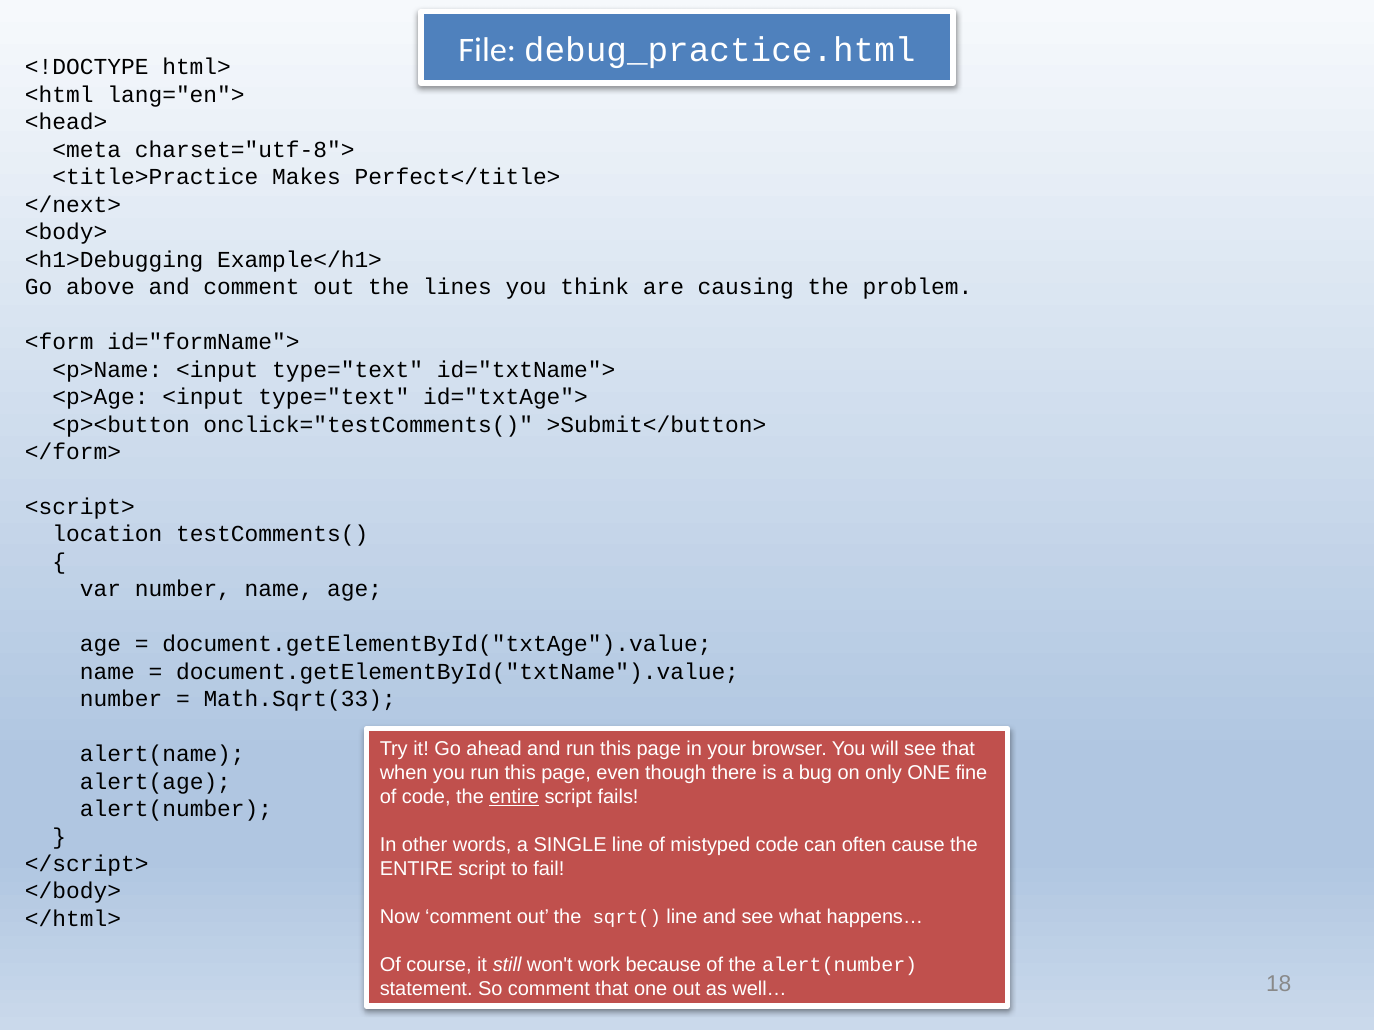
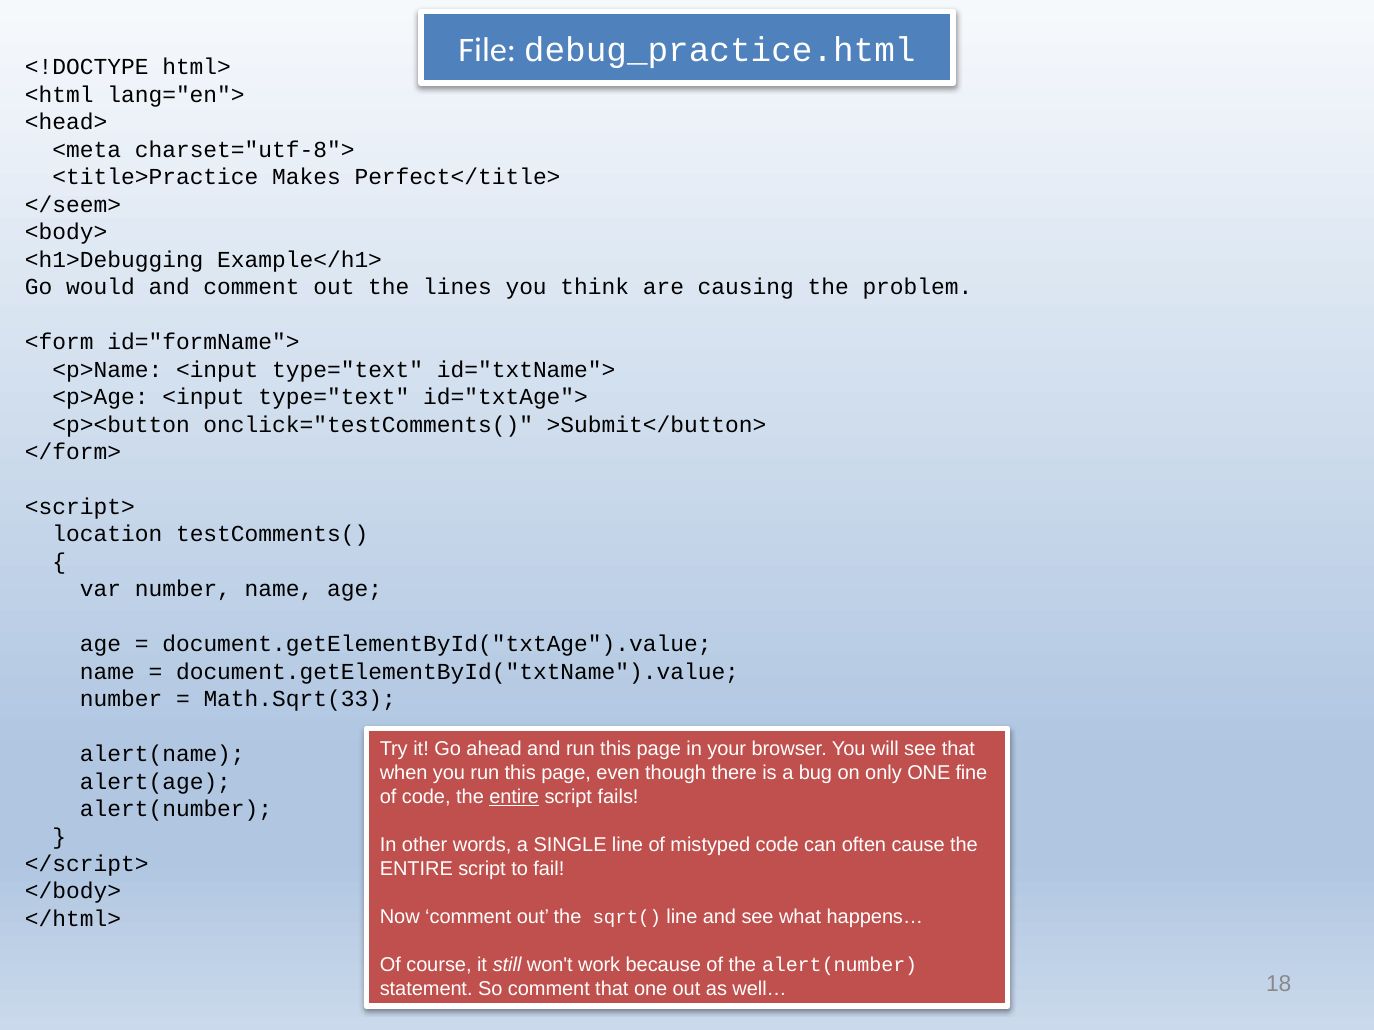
</next>: </next> -> </seem> (73, 205)
above: above -> would (101, 287)
